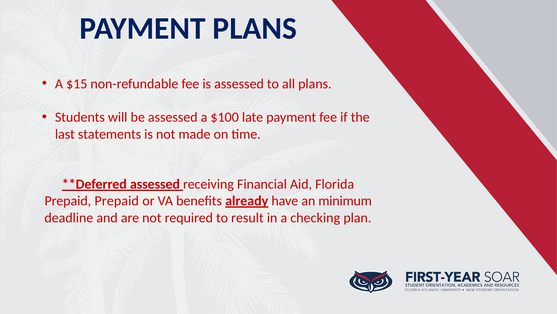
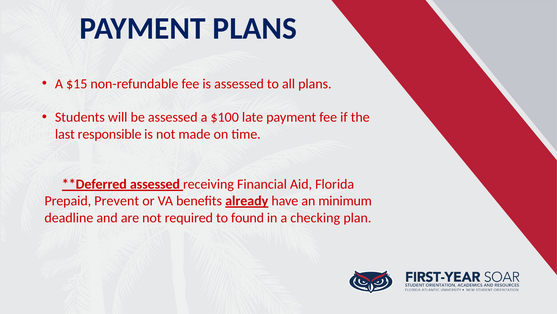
statements: statements -> responsible (110, 134)
Prepaid Prepaid: Prepaid -> Prevent (117, 201)
result: result -> found (247, 217)
